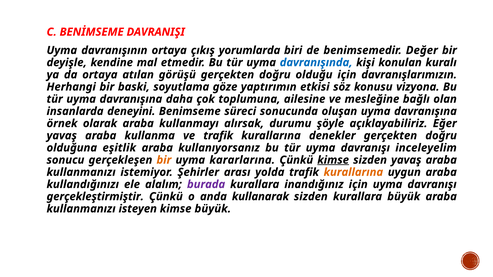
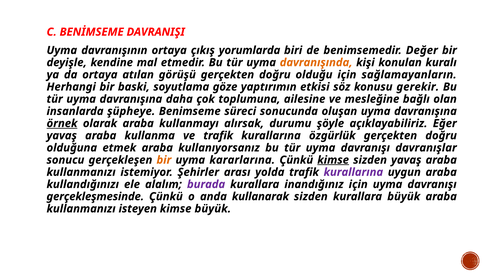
davranışında colour: blue -> orange (316, 63)
davranışlarımızın: davranışlarımızın -> sağlamayanların (409, 75)
vizyona: vizyona -> gerekir (418, 87)
deneyini: deneyini -> şüpheye (131, 111)
örnek underline: none -> present (62, 124)
denekler: denekler -> özgürlük (332, 136)
eşitlik: eşitlik -> etmek (119, 148)
inceleyelim: inceleyelim -> davranışlar (426, 148)
kurallarına colour: orange -> purple (353, 172)
gerçekleştirmiştir: gerçekleştirmiştir -> gerçekleşmesinde (95, 197)
